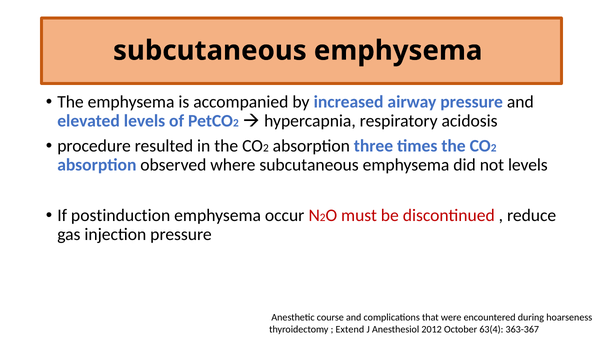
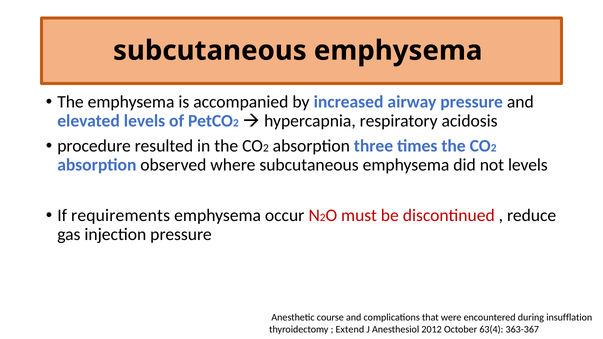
postinduction: postinduction -> requirements (121, 216)
hoarseness: hoarseness -> insufflation (569, 318)
